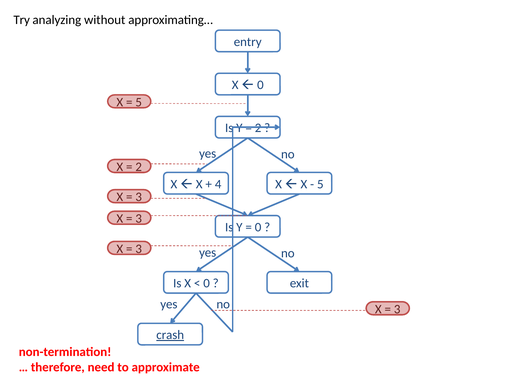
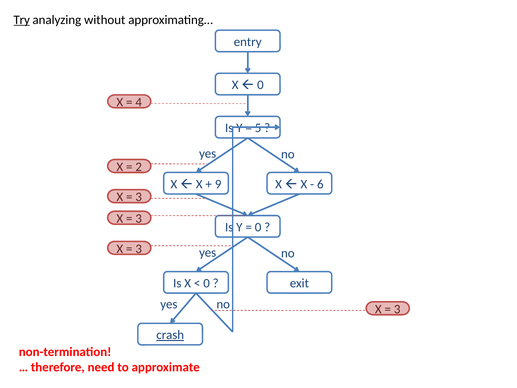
Try underline: none -> present (22, 20)
5: 5 -> 4 (139, 102)
2: 2 -> 5 (258, 128)
4: 4 -> 9 (218, 184)
5: 5 -> 6 (320, 184)
